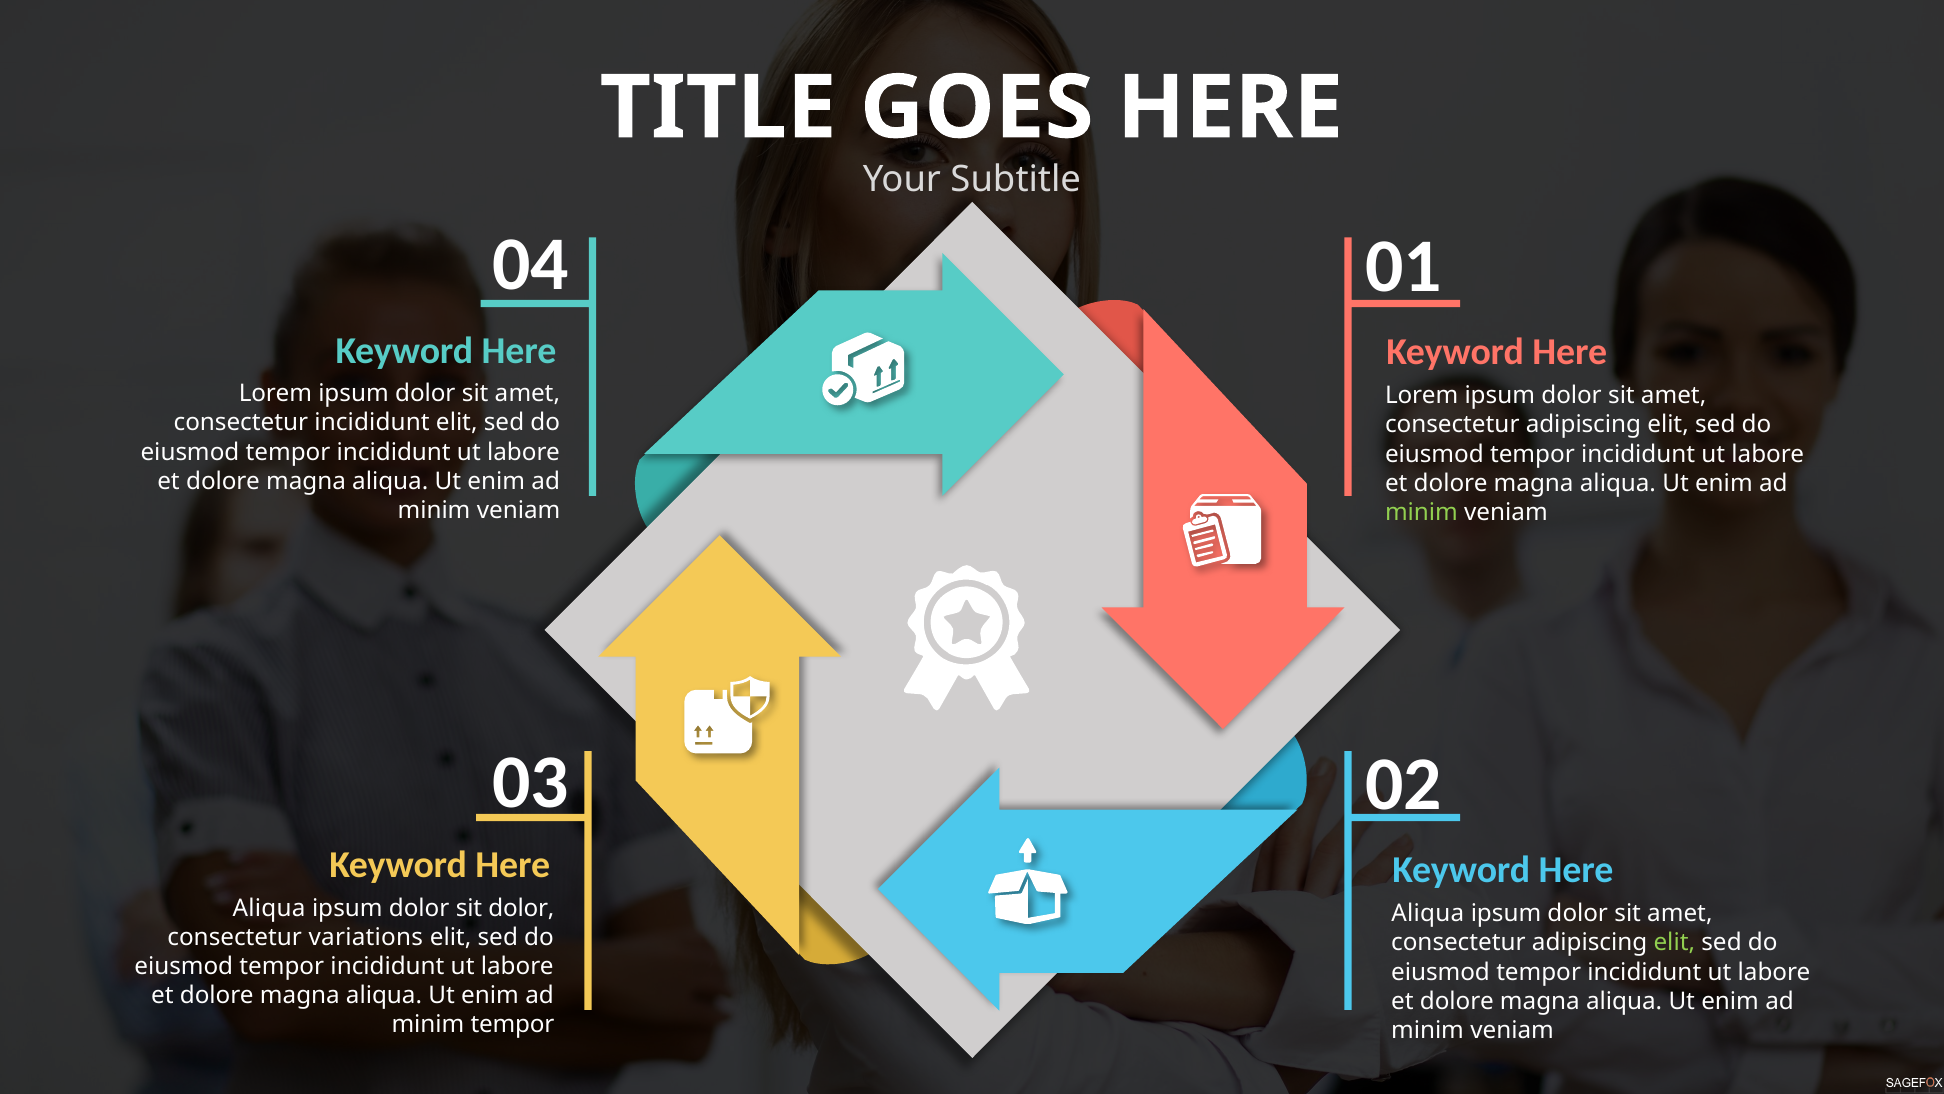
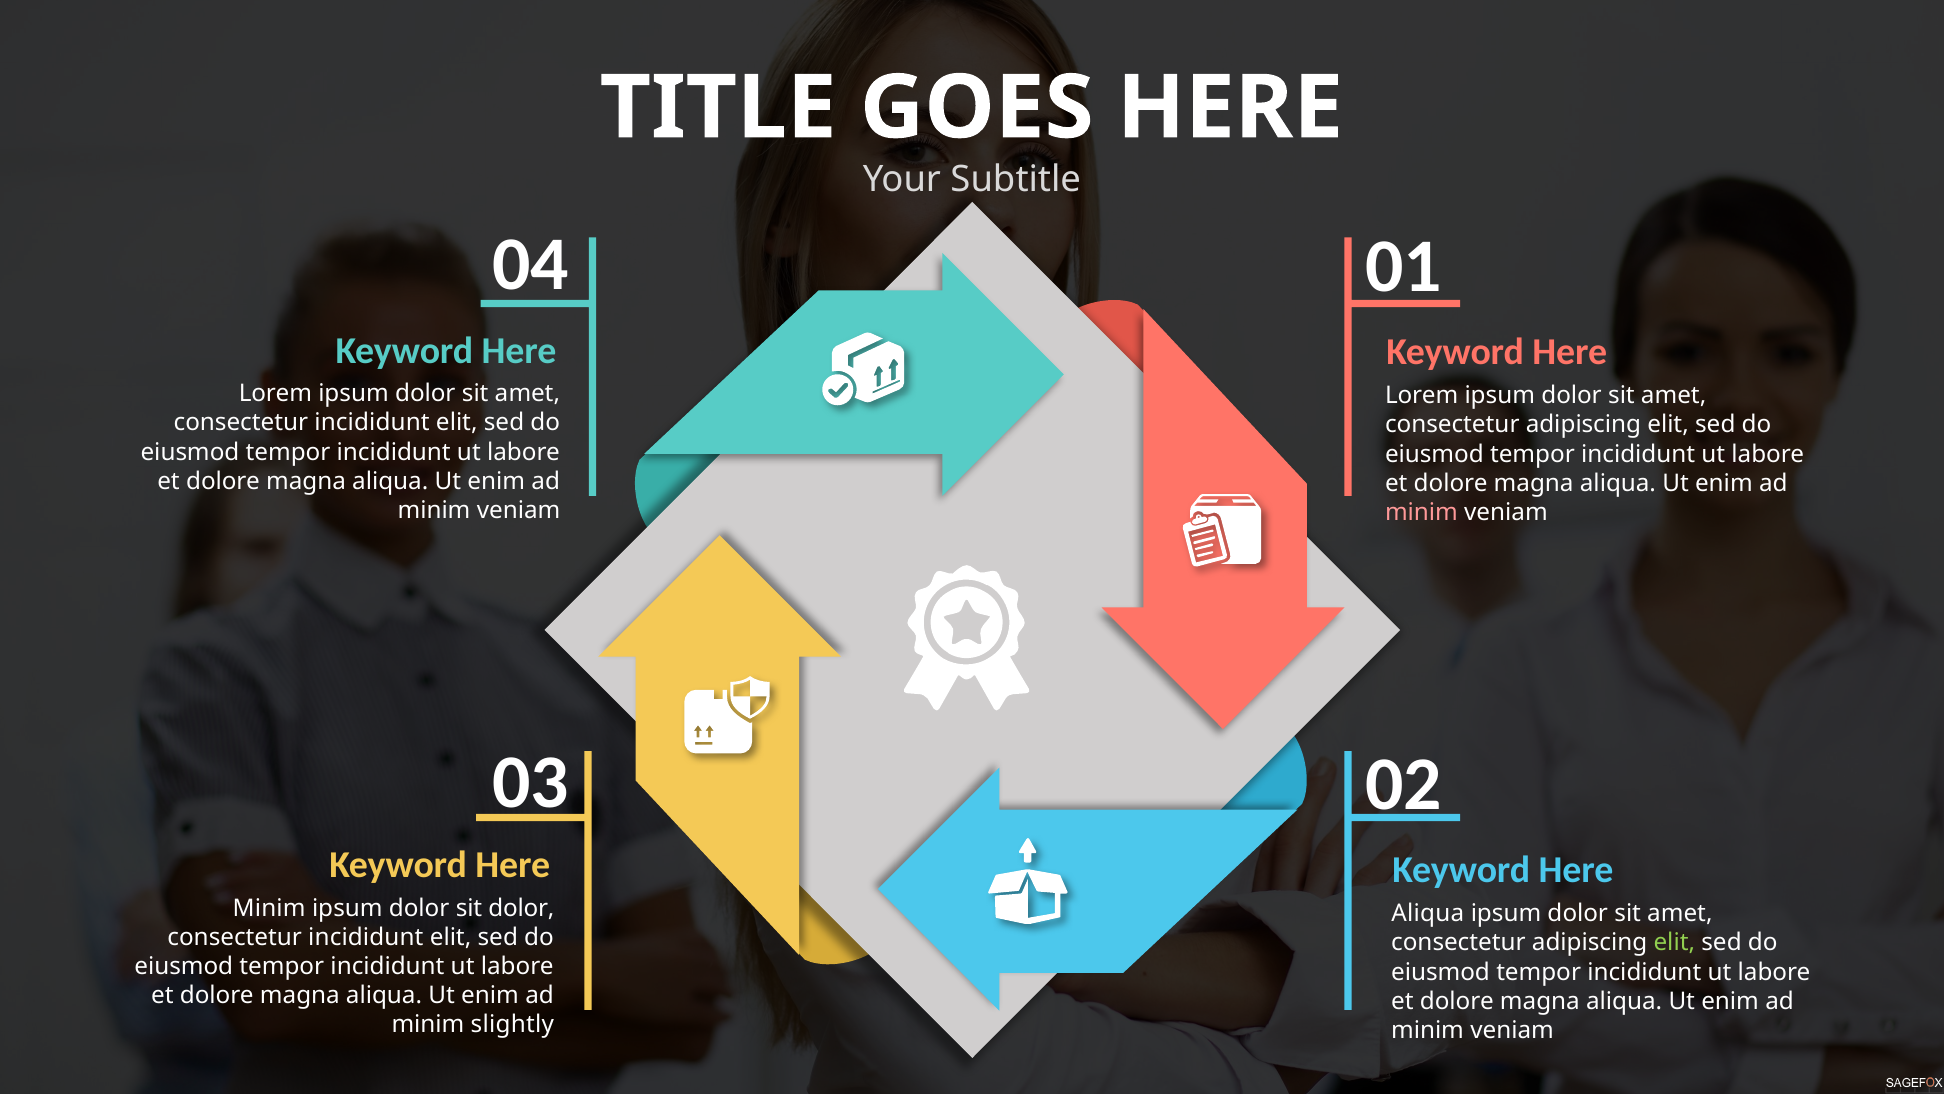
minim colour: light green -> pink (1421, 512)
Aliqua: Aliqua -> Minim (269, 908)
variations: variations -> incididunt (366, 937)
minim tempor: tempor -> slightly (512, 1024)
